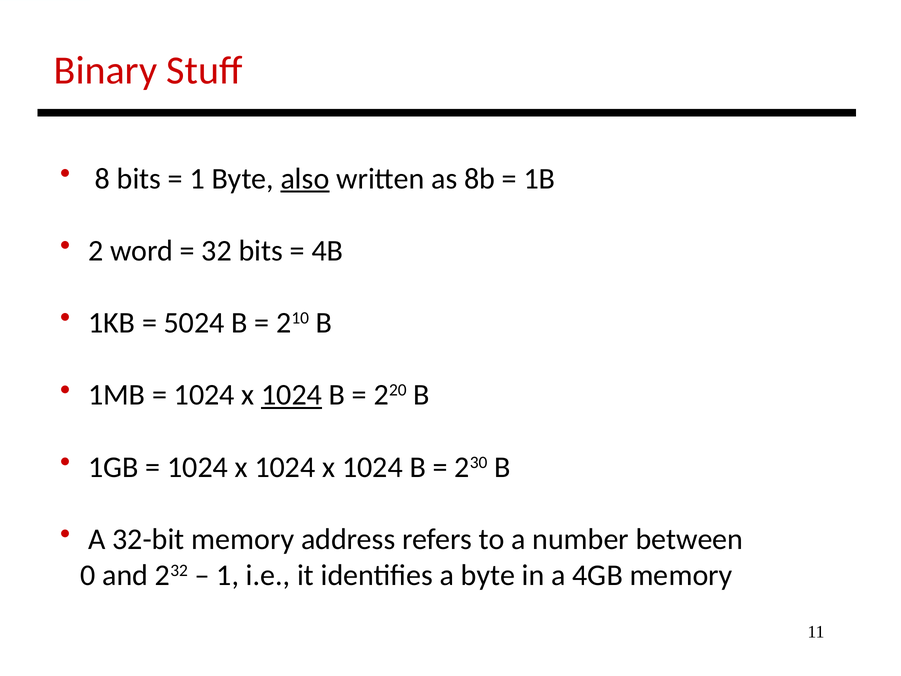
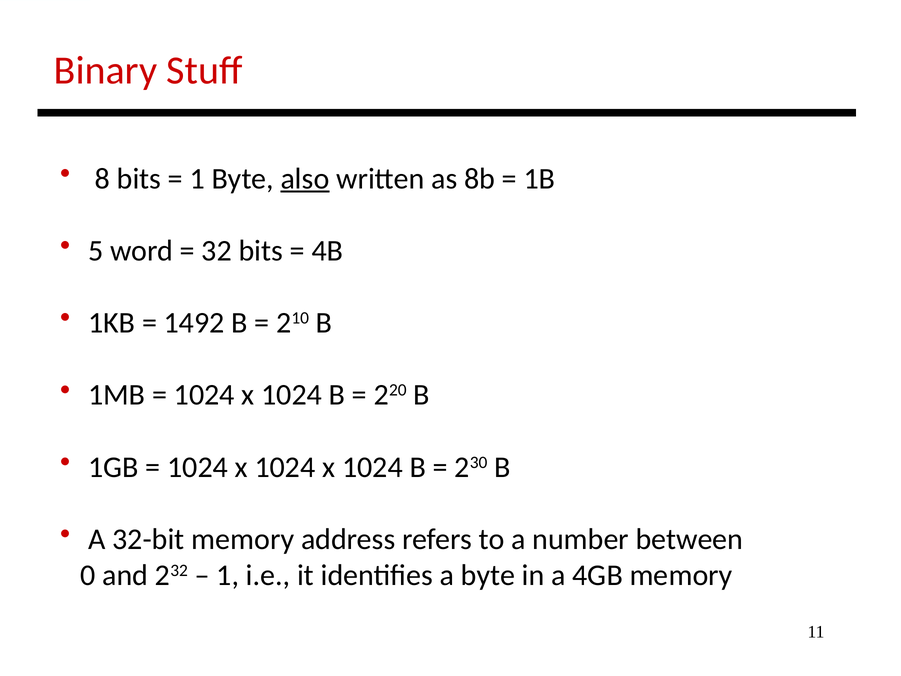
2: 2 -> 5 (96, 251)
5024: 5024 -> 1492 (194, 323)
1024 underline: present -> none (292, 395)
